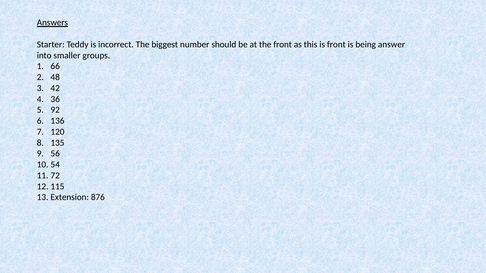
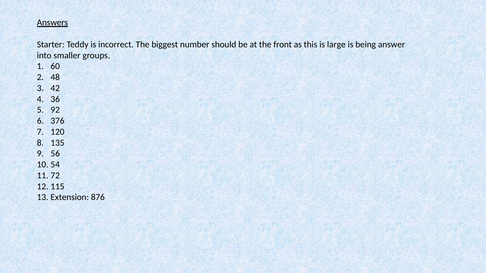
is front: front -> large (336, 44)
66: 66 -> 60 (55, 66)
136: 136 -> 376 (57, 121)
